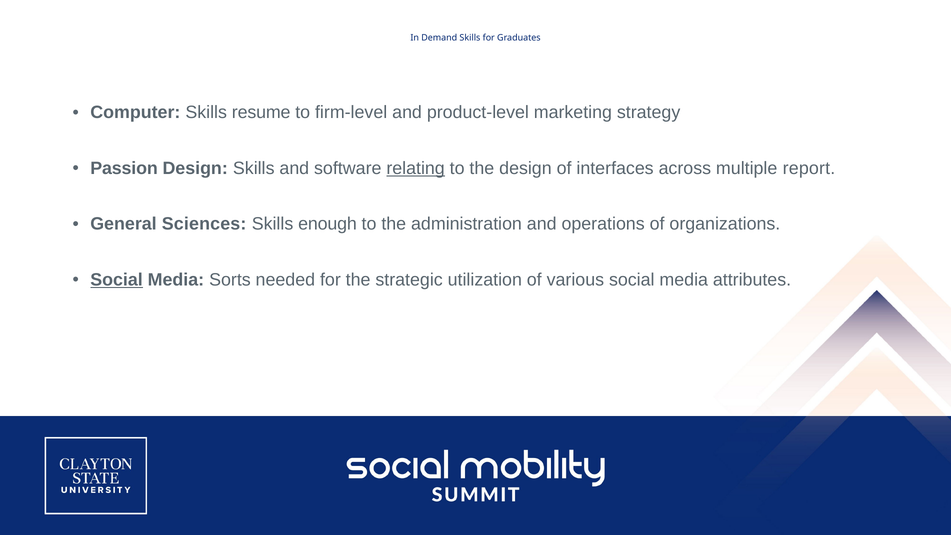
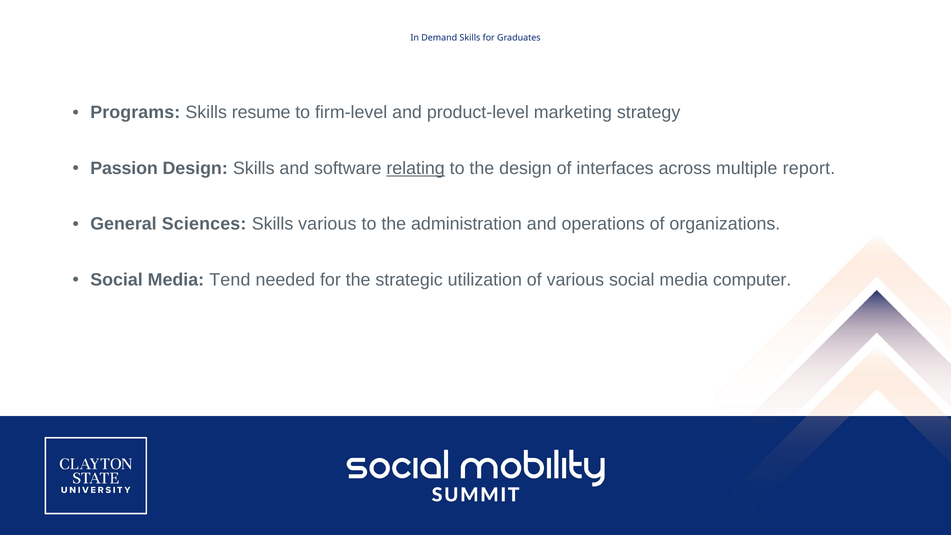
Computer: Computer -> Programs (135, 112)
Skills enough: enough -> various (327, 224)
Social underline: present -> none (117, 280)
Sorts: Sorts -> Tend (230, 280)
attributes: attributes -> computer (752, 280)
